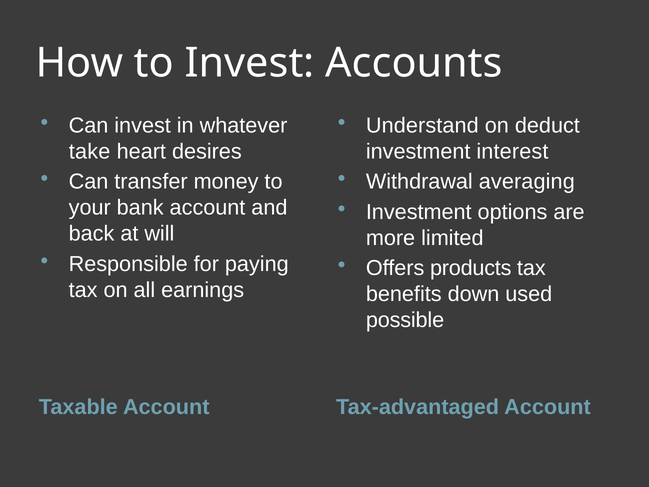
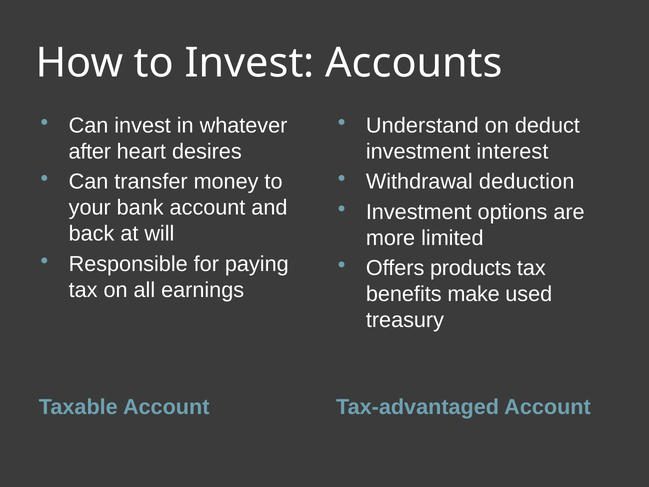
take: take -> after (90, 151)
averaging: averaging -> deduction (527, 182)
down: down -> make (474, 294)
possible: possible -> treasury (405, 320)
